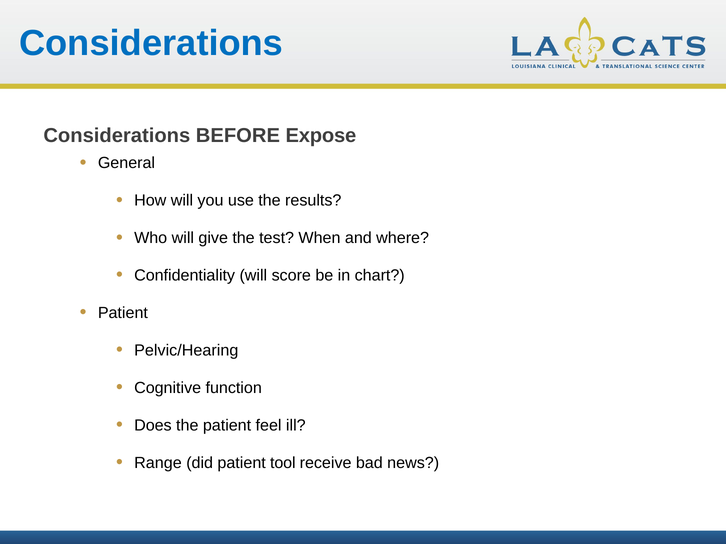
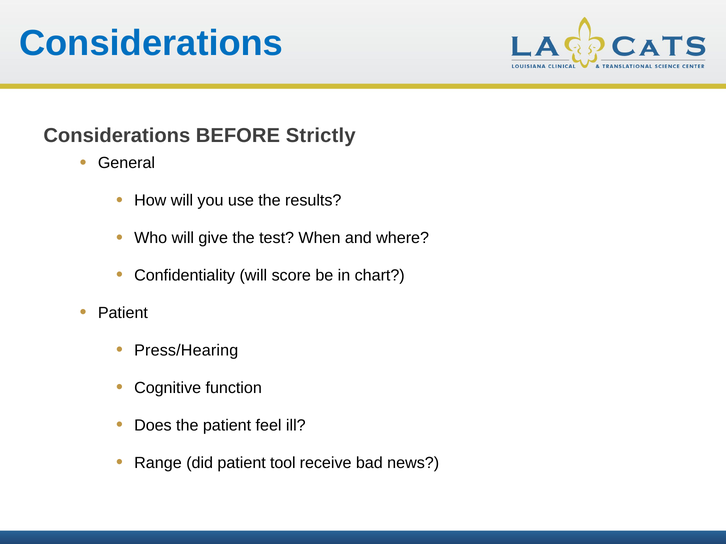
Expose: Expose -> Strictly (321, 136)
Pelvic/Hearing: Pelvic/Hearing -> Press/Hearing (186, 351)
